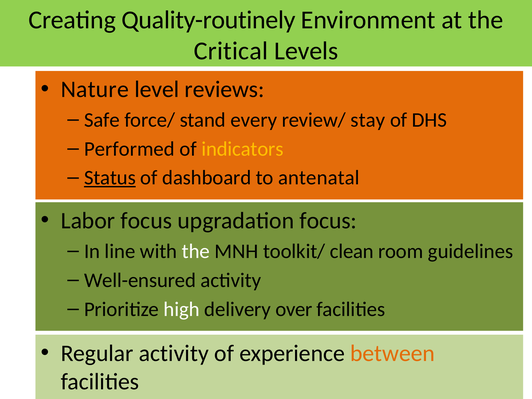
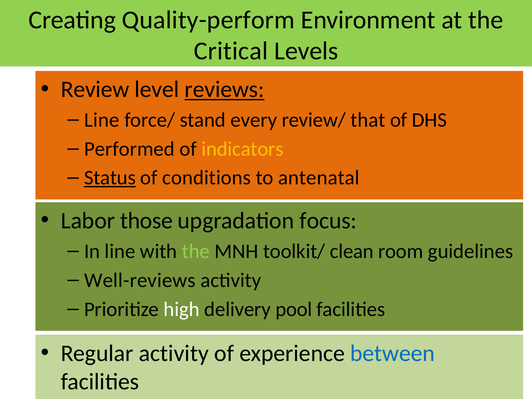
Quality-routinely: Quality-routinely -> Quality-perform (208, 20)
Nature: Nature -> Review (95, 89)
reviews underline: none -> present (224, 89)
Safe: Safe -> Line (102, 120)
stay: stay -> that (368, 120)
dashboard: dashboard -> conditions (207, 178)
Labor focus: focus -> those (146, 221)
the colour: white -> light green (196, 251)
Well-ensured: Well-ensured -> Well-reviews (140, 280)
over: over -> pool (294, 309)
between colour: orange -> blue (393, 353)
